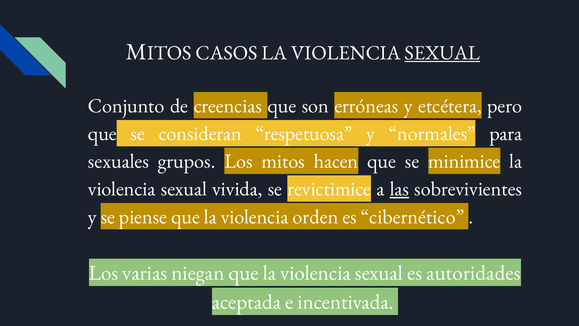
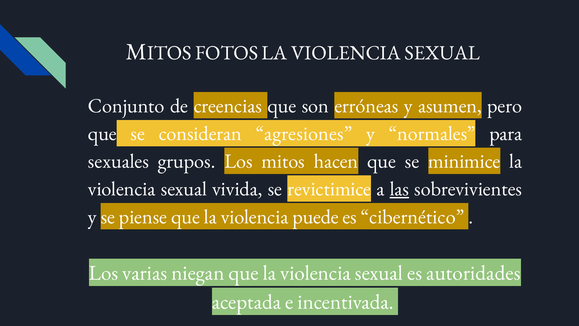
CASOS: CASOS -> FOTOS (227, 53)
SEXUAL underline: present -> none (442, 53)
etcétera: etcétera -> asumen (450, 106)
respetuosa: respetuosa -> agresiones (304, 133)
orden: orden -> puede (316, 217)
